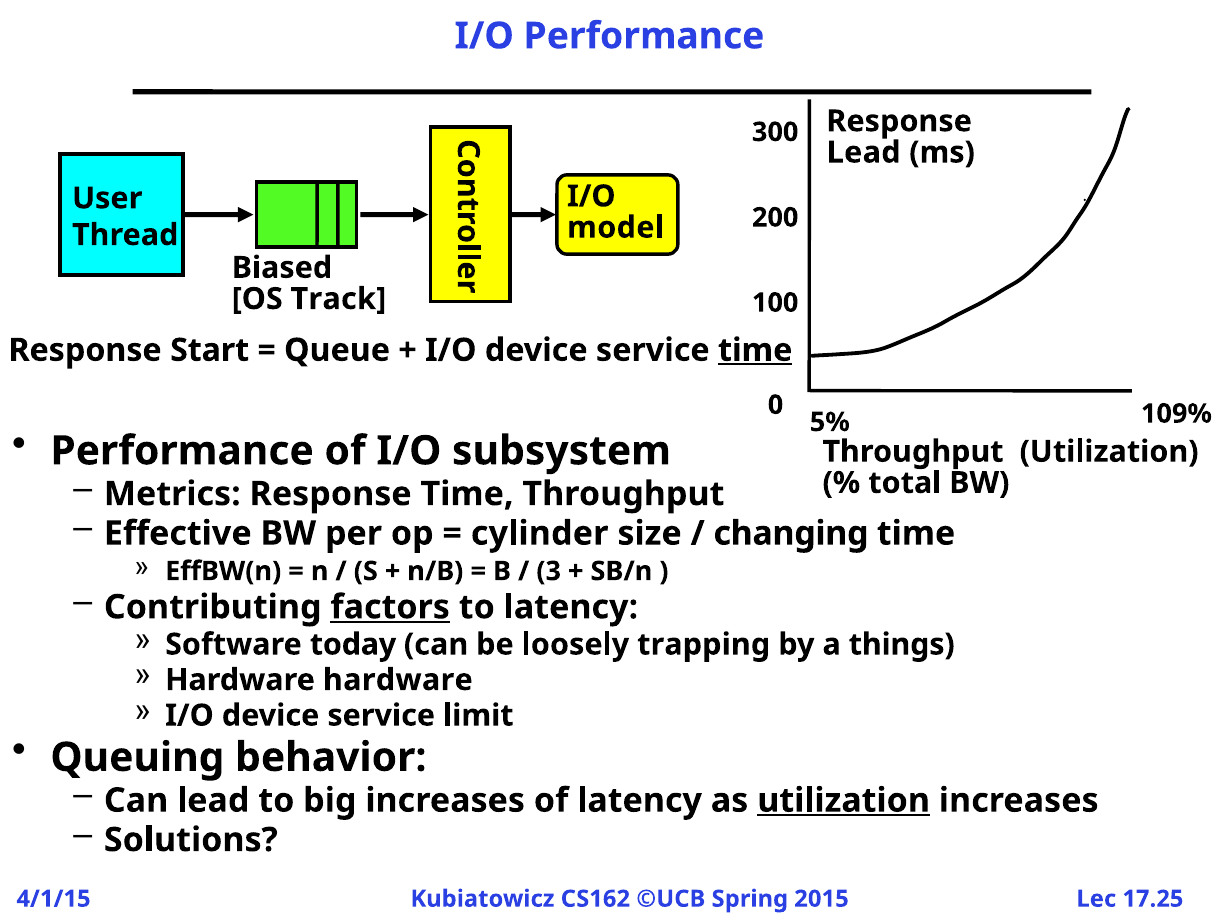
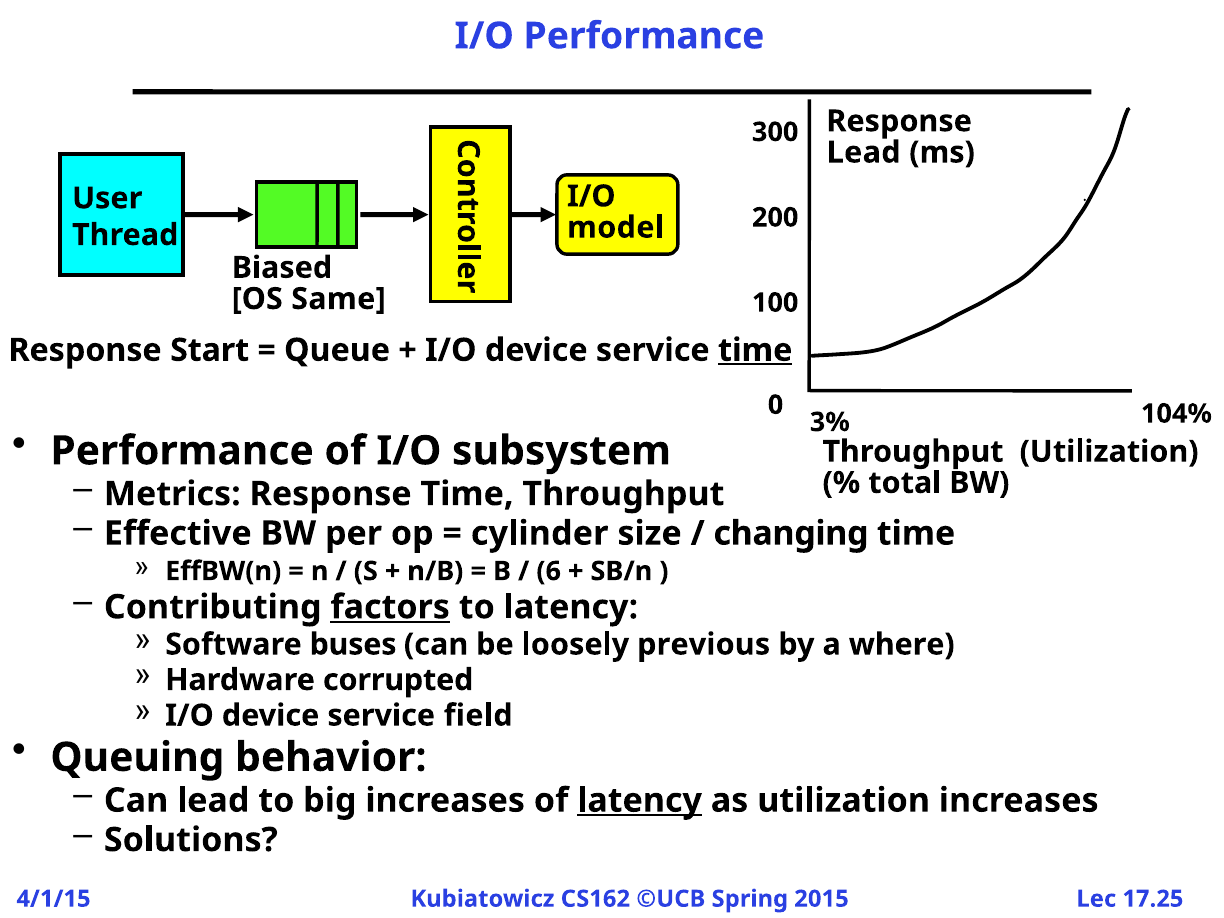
Track: Track -> Same (338, 299)
109%: 109% -> 104% (1176, 414)
5%: 5% -> 3% (830, 422)
3: 3 -> 6 (549, 571)
today: today -> buses (353, 644)
trapping: trapping -> previous (704, 644)
things: things -> where (902, 644)
Hardware hardware: hardware -> corrupted (398, 680)
limit: limit -> field (478, 715)
latency underline: none -> present (640, 800)
utilization underline: present -> none (844, 800)
